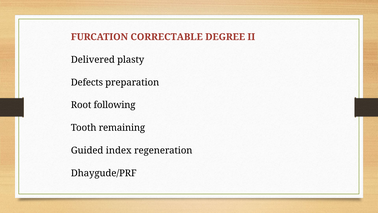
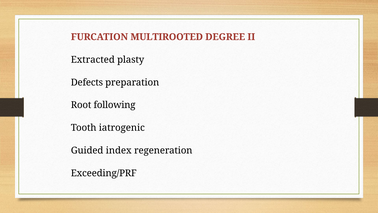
CORRECTABLE: CORRECTABLE -> MULTIROOTED (167, 37)
Delivered: Delivered -> Extracted (93, 60)
remaining: remaining -> iatrogenic (122, 128)
Dhaygude/PRF: Dhaygude/PRF -> Exceeding/PRF (104, 173)
